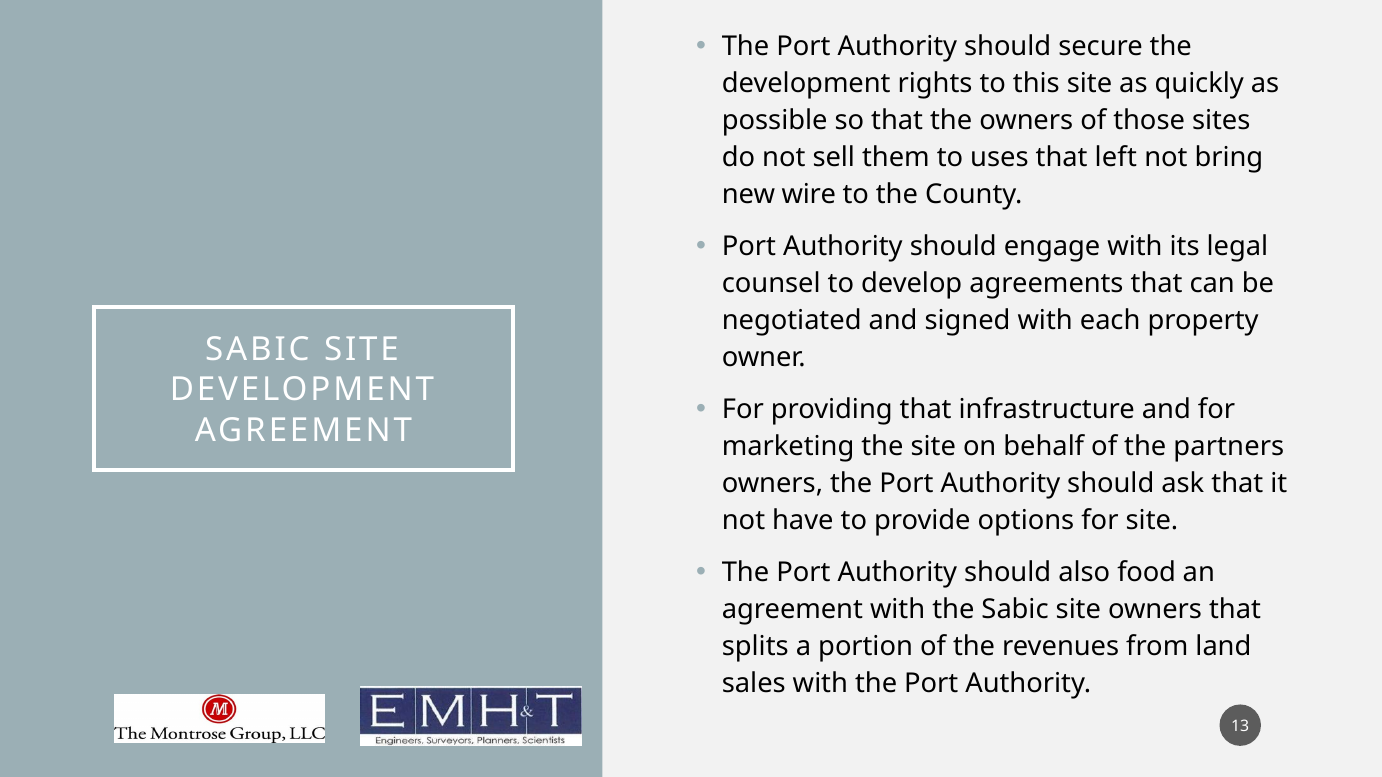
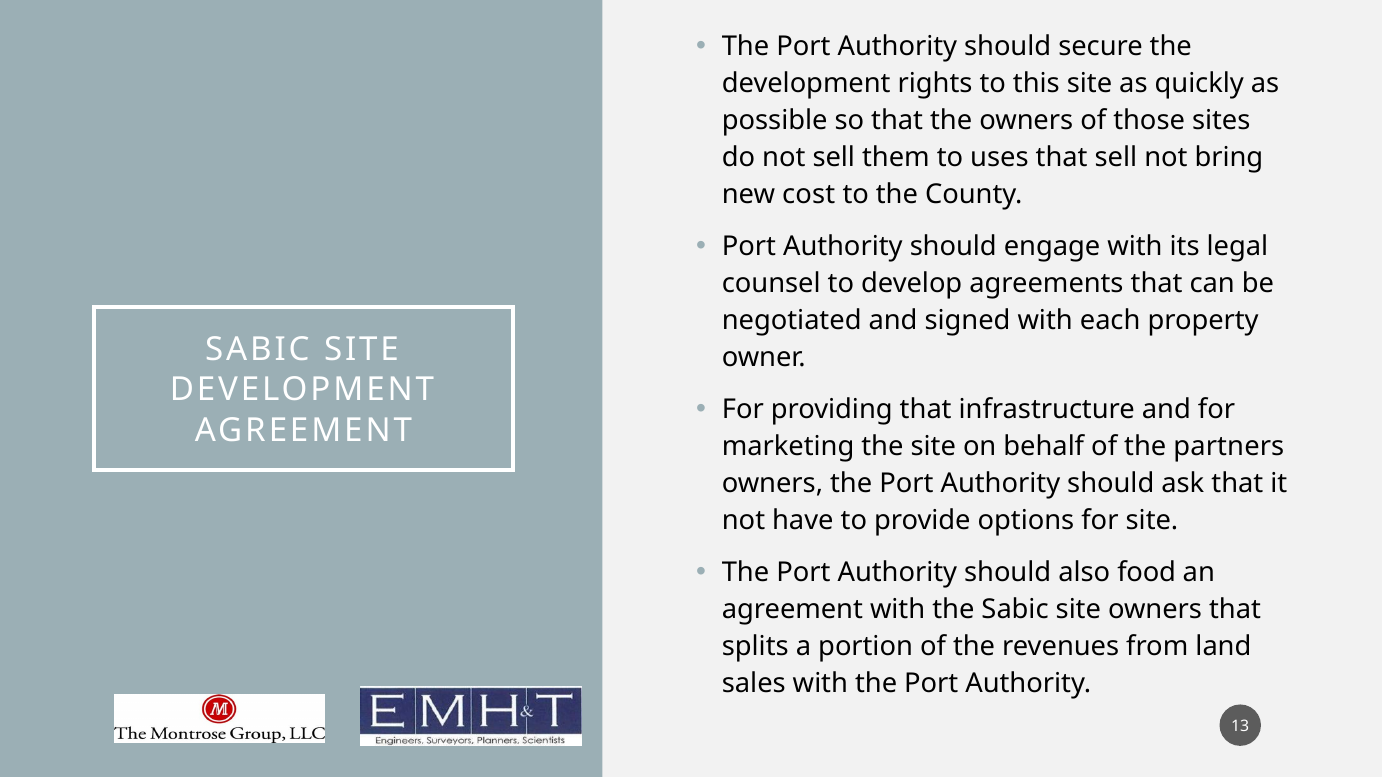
that left: left -> sell (1116, 158)
wire: wire -> cost (809, 195)
